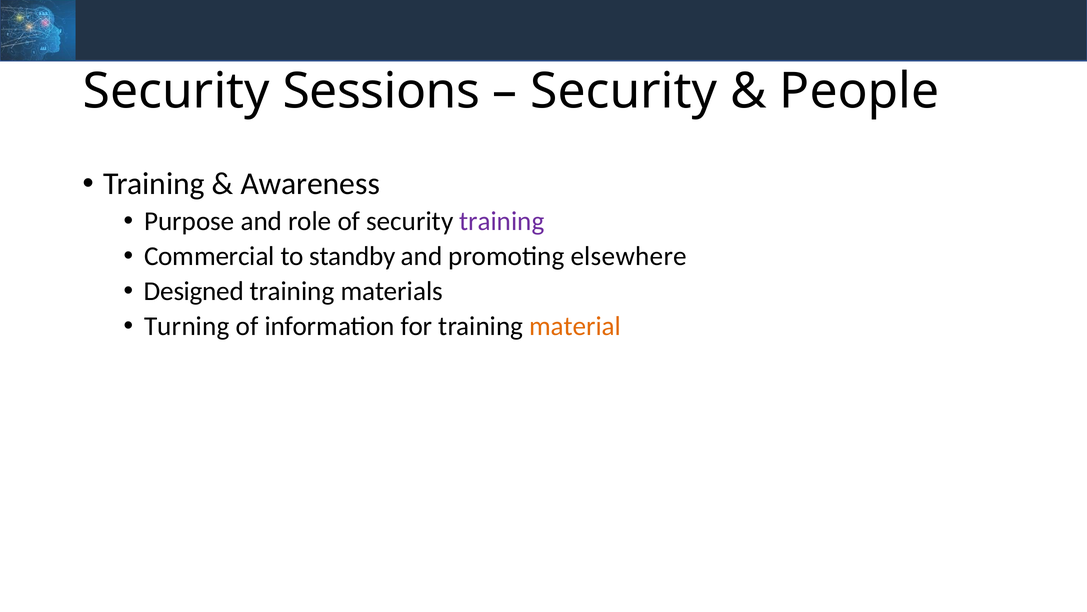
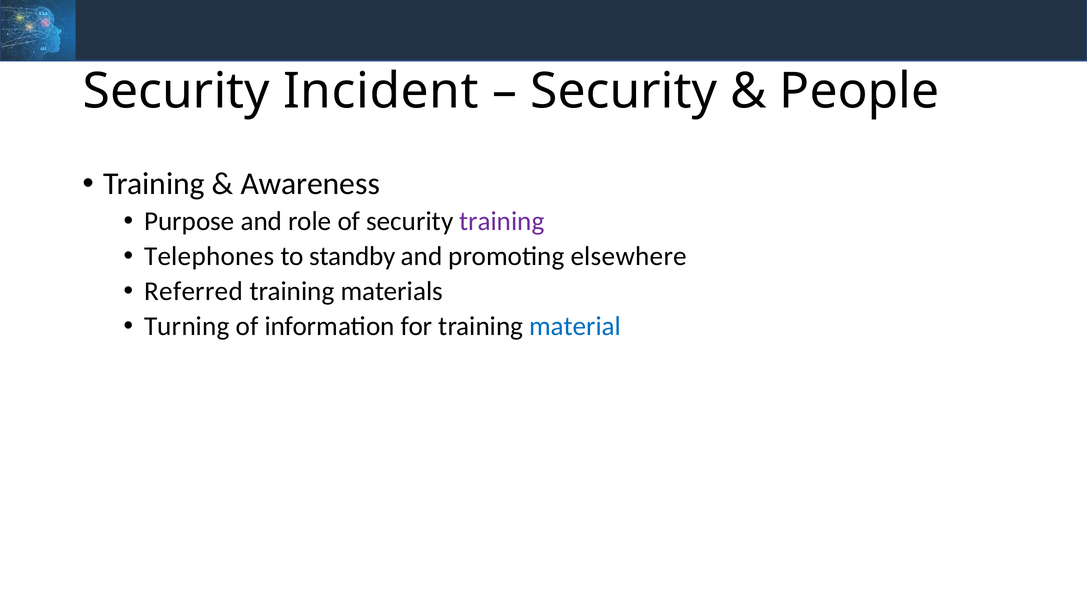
Sessions: Sessions -> Incident (381, 91)
Commercial: Commercial -> Telephones (209, 256)
Designed: Designed -> Referred (194, 291)
material colour: orange -> blue (575, 326)
